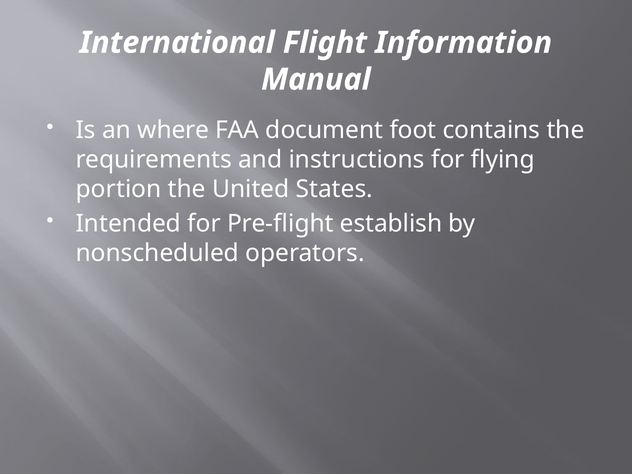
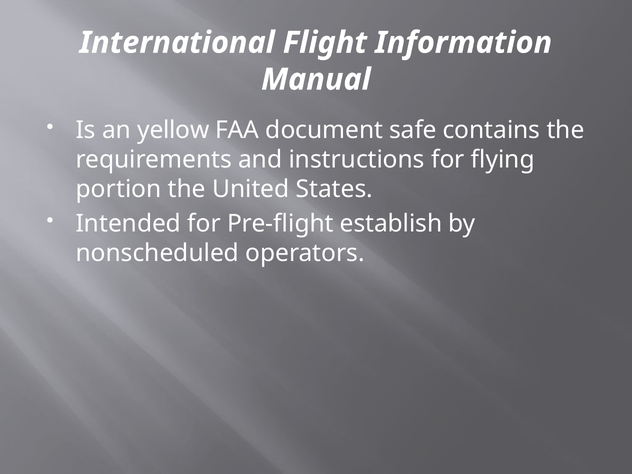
where: where -> yellow (173, 130)
foot: foot -> safe (413, 130)
